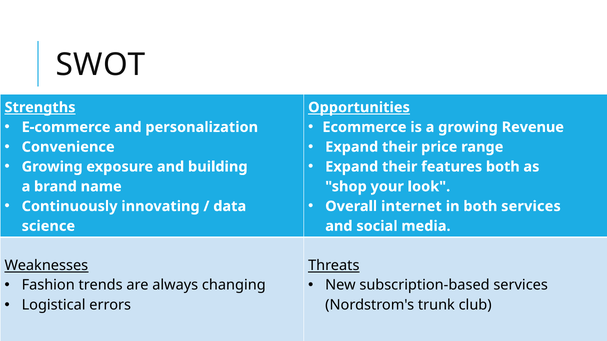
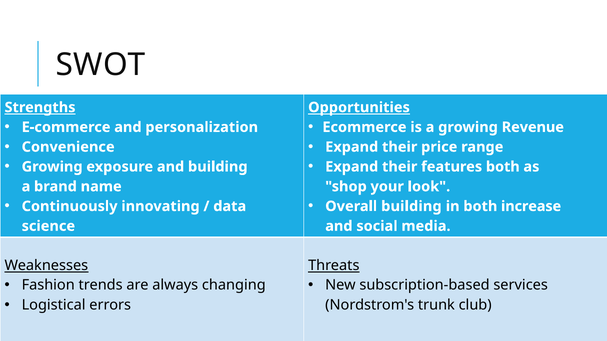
Overall internet: internet -> building (411, 207)
both services: services -> increase (531, 207)
